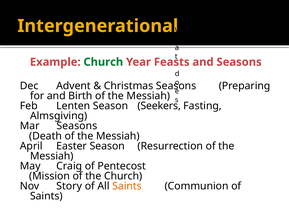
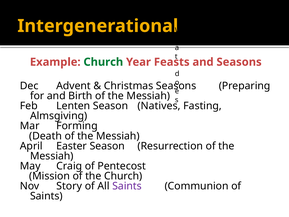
Seekers: Seekers -> Natives (159, 106)
Mar Seasons: Seasons -> Forming (77, 126)
Saints colour: orange -> purple (127, 186)
